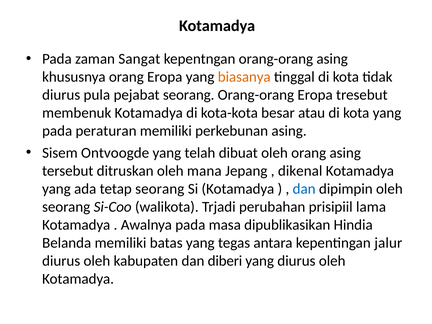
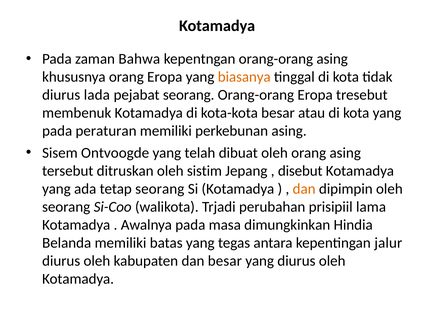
Sangat: Sangat -> Bahwa (139, 59)
pula: pula -> lada (97, 95)
mana: mana -> sistim (204, 171)
dikenal: dikenal -> disebut (300, 171)
dan colour: blue -> orange (304, 189)
dipublikasikan: dipublikasikan -> dimungkinkan (287, 225)
dan diberi: diberi -> besar (225, 261)
